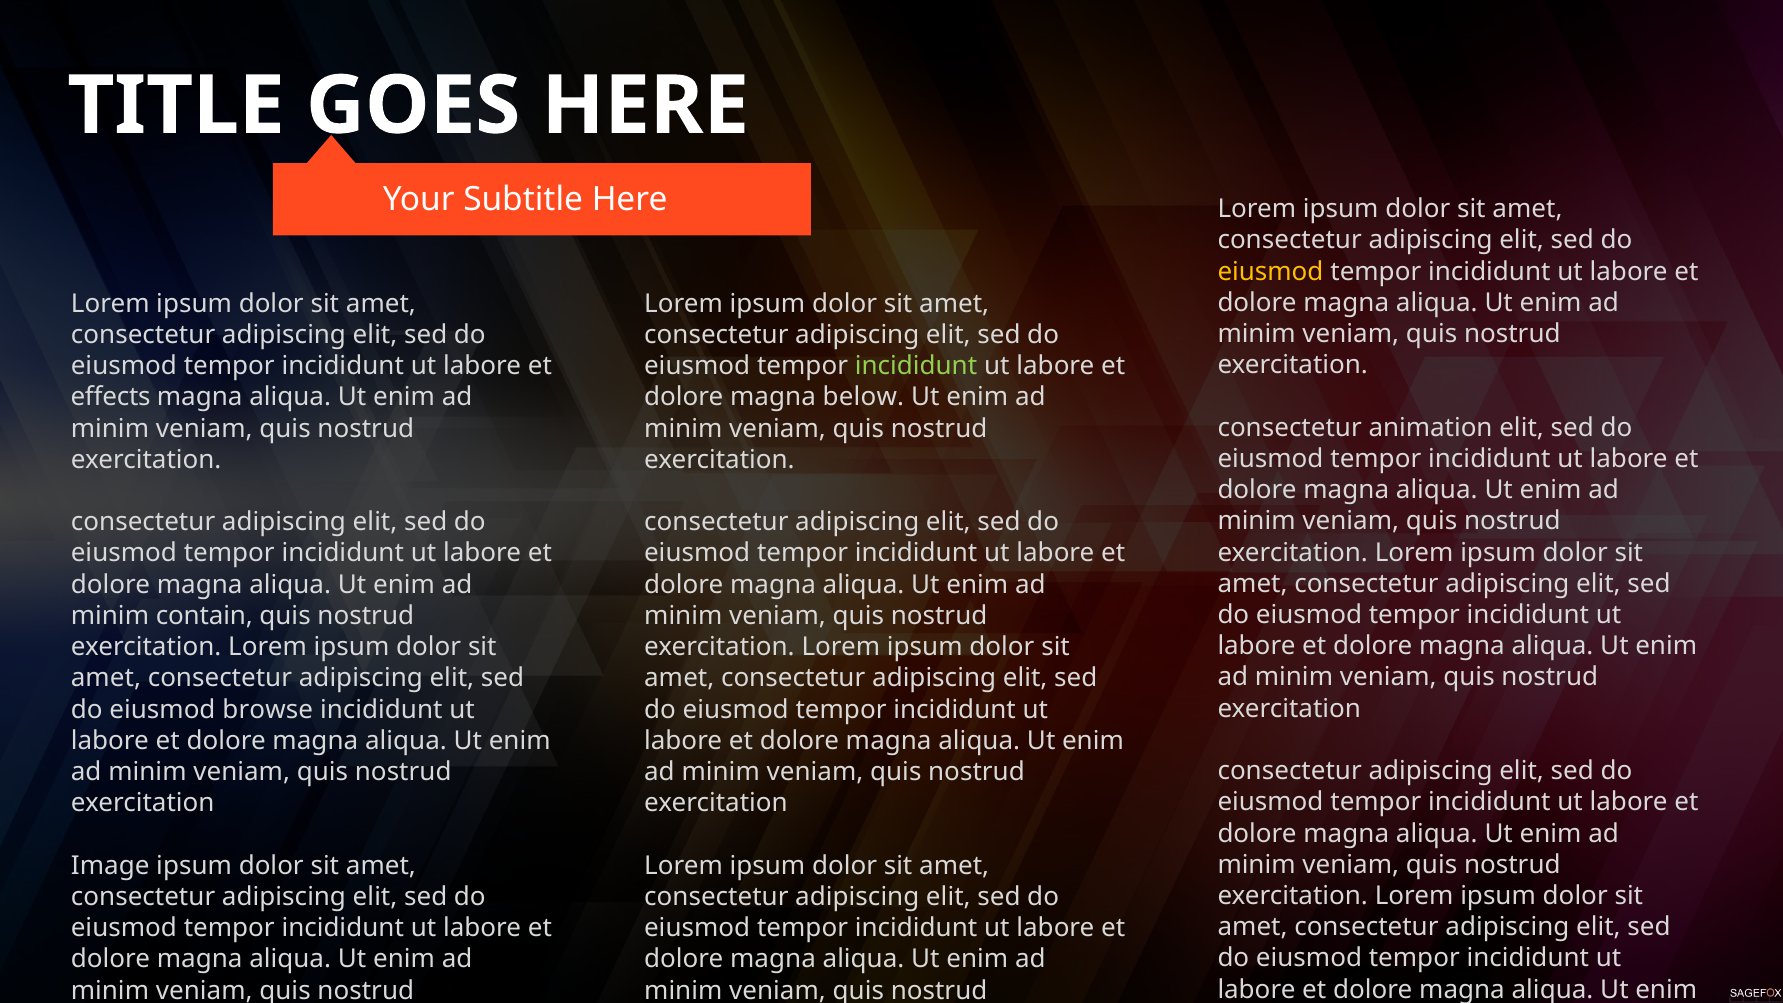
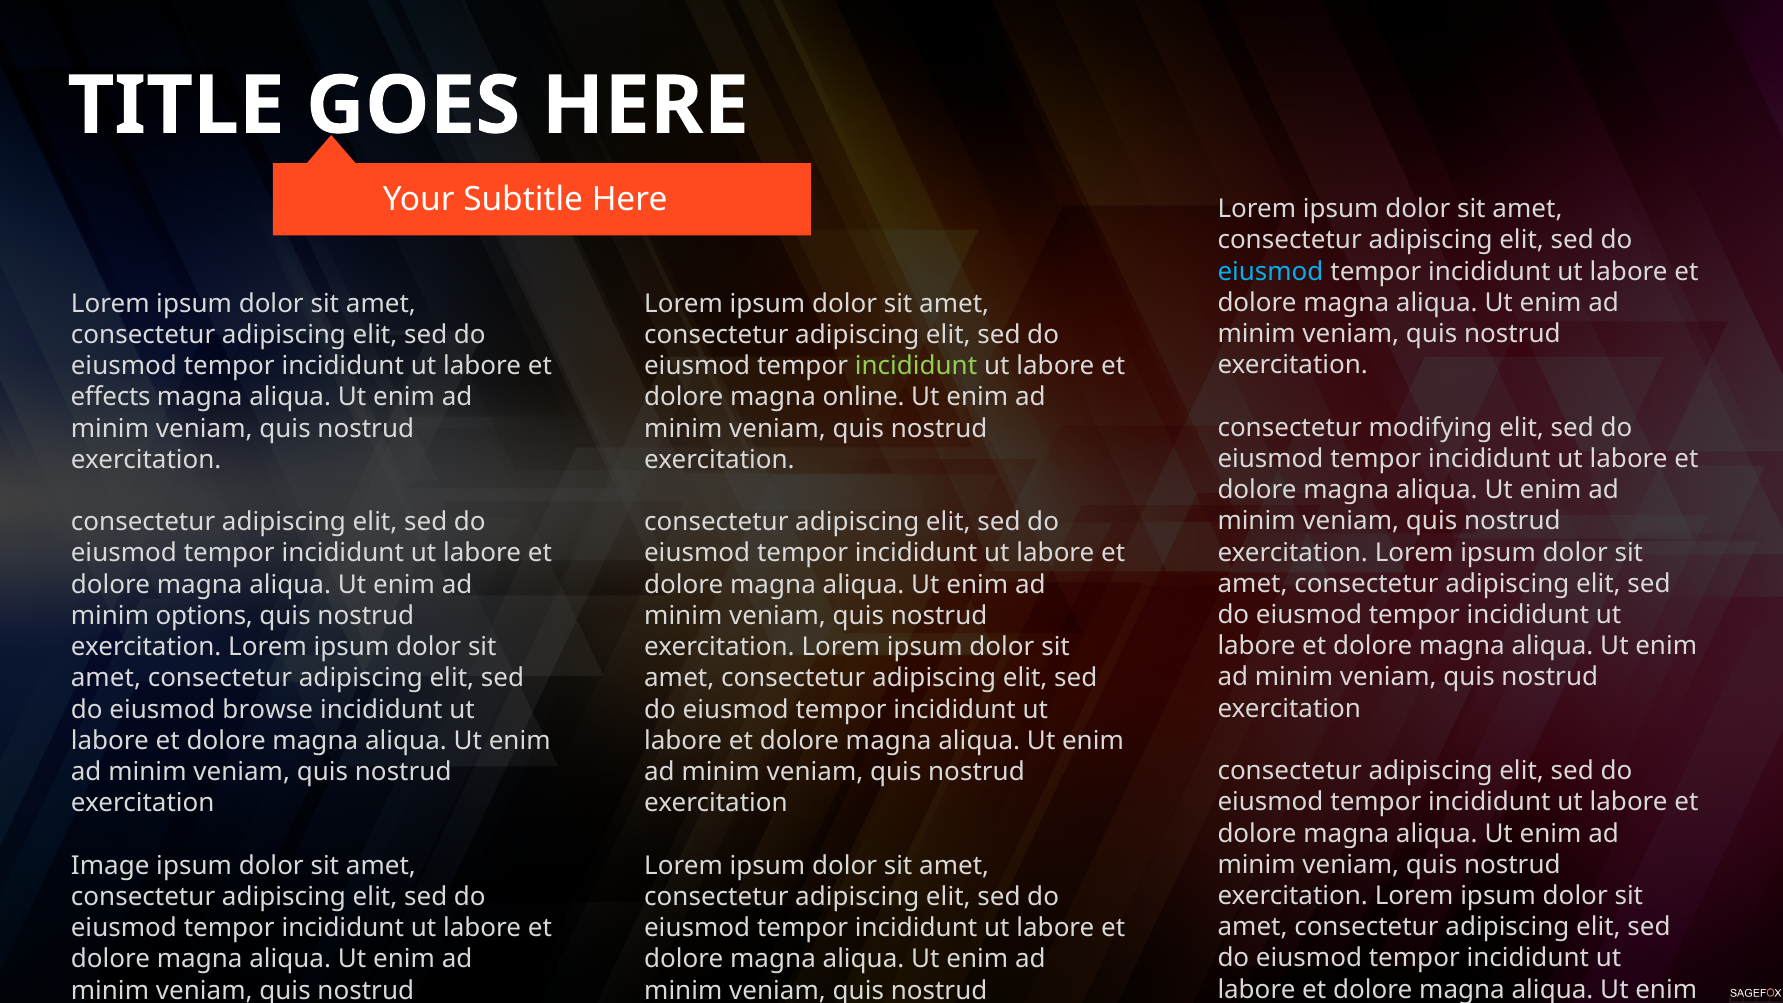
eiusmod colour: yellow -> light blue (1270, 271)
below: below -> online (864, 397)
animation: animation -> modifying (1431, 428)
contain: contain -> options (204, 616)
